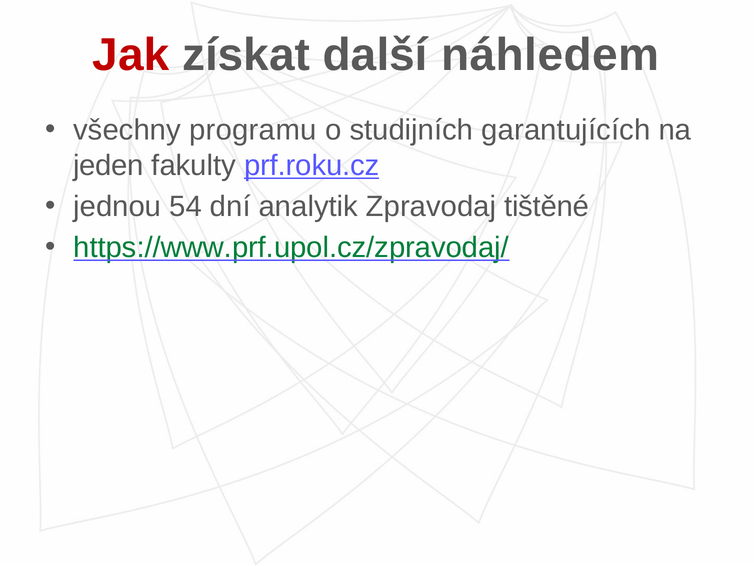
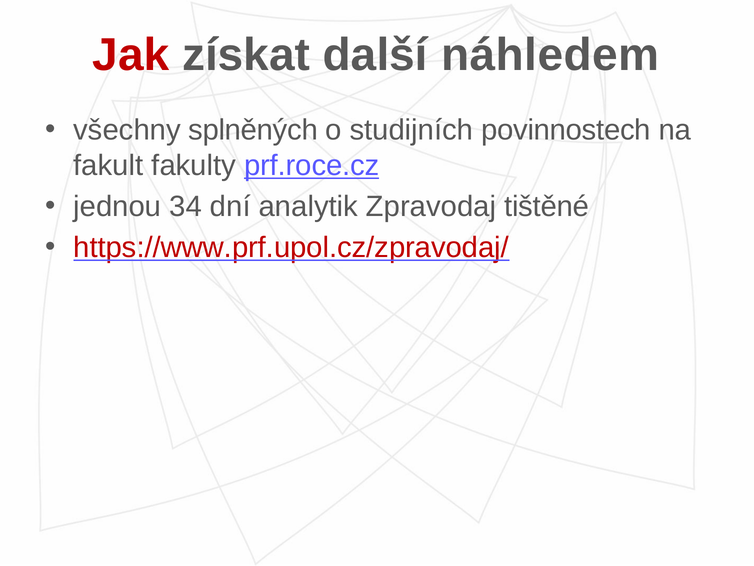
programu: programu -> splněných (253, 130)
garantujících: garantujících -> povinnostech (566, 130)
jeden: jeden -> fakult (108, 165)
prf.roku.cz: prf.roku.cz -> prf.roce.cz (312, 165)
54: 54 -> 34 (186, 206)
https://www.prf.upol.cz/zpravodaj/ colour: green -> red (291, 247)
